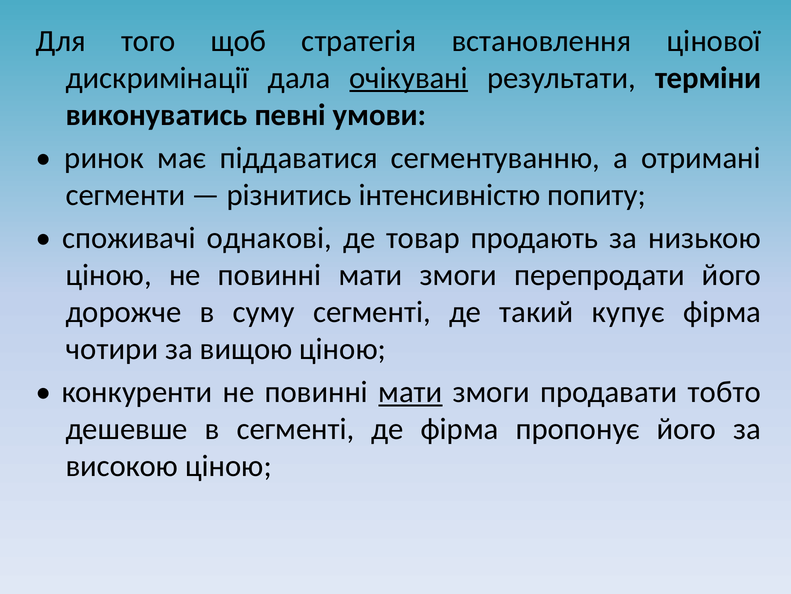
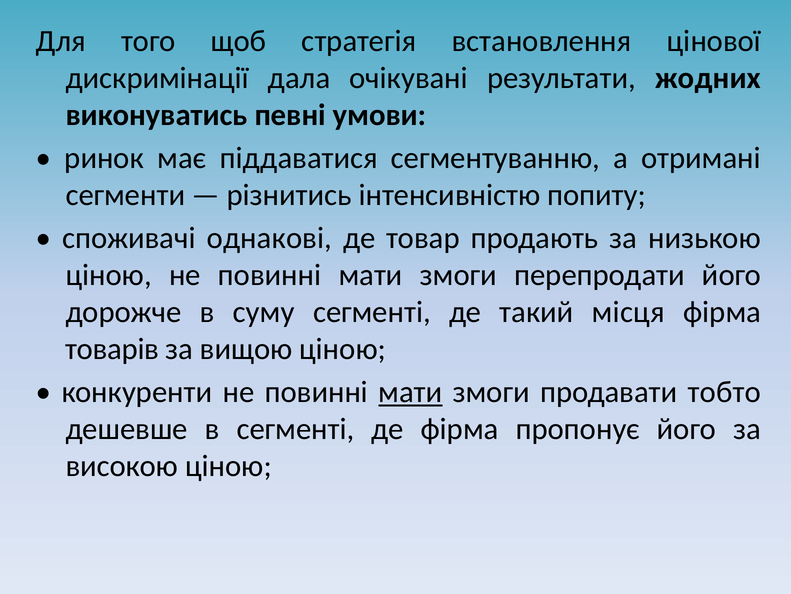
очікувані underline: present -> none (409, 78)
терміни: терміни -> жодних (708, 78)
купує: купує -> місця (628, 312)
чотири: чотири -> товарів (112, 349)
